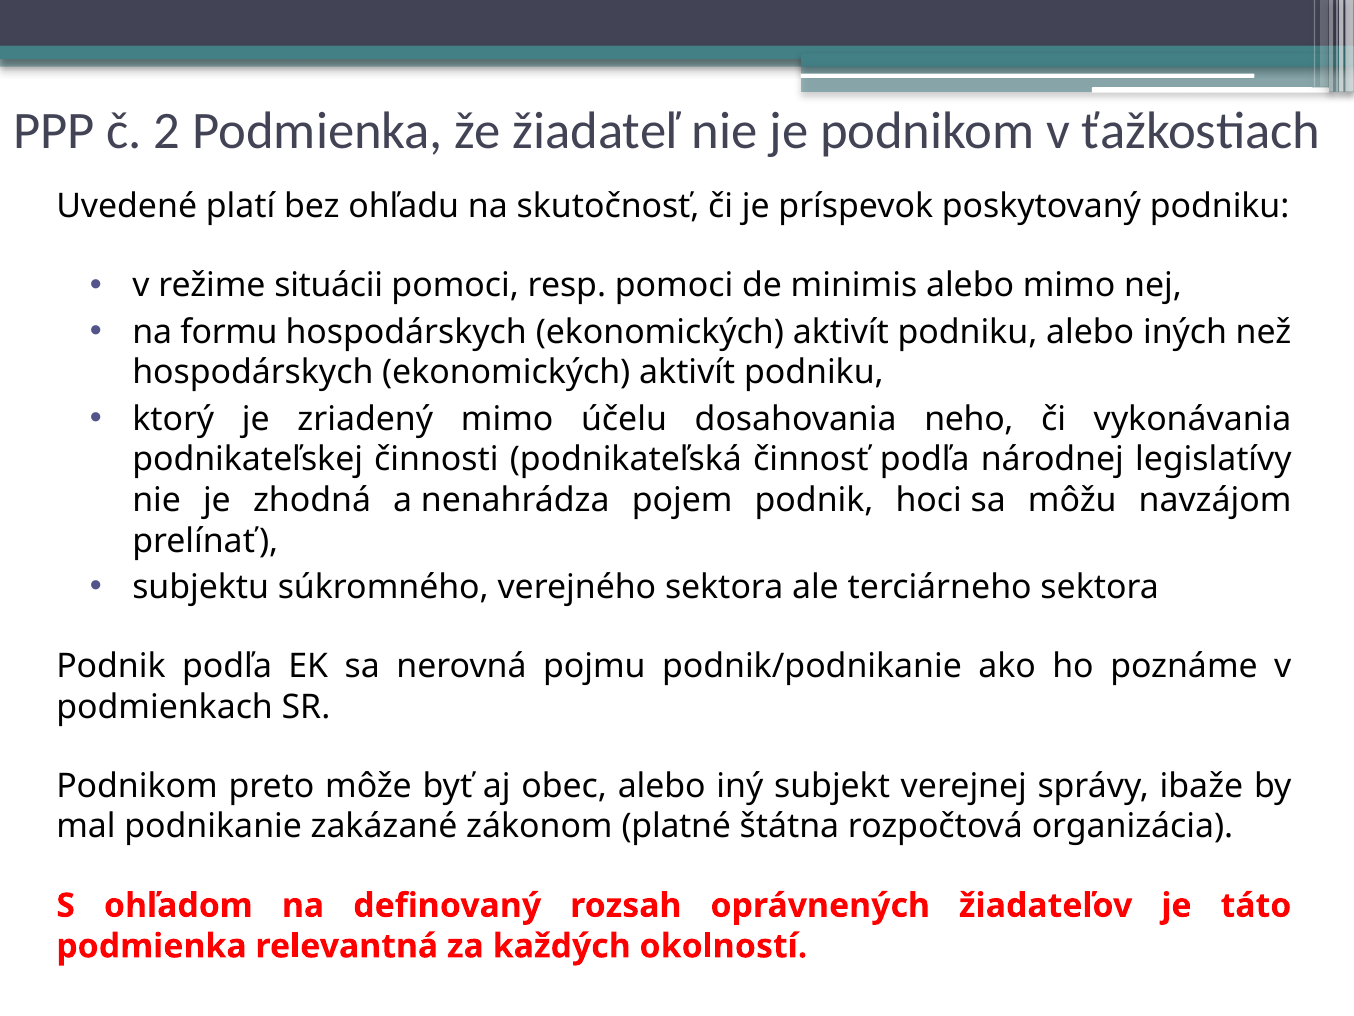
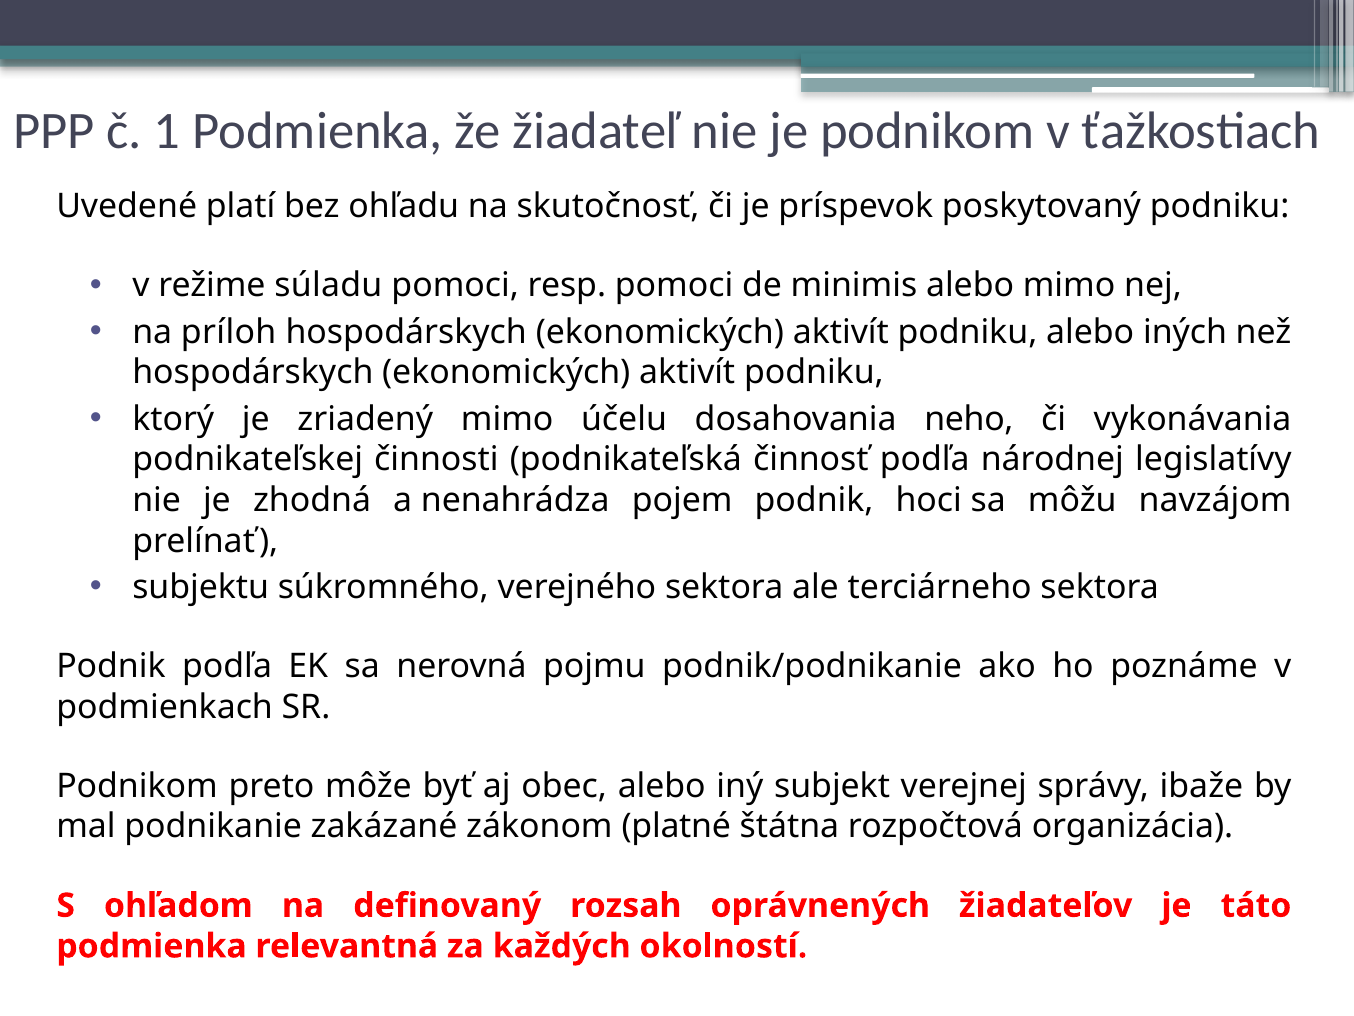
2: 2 -> 1 (167, 132)
situácii: situácii -> súladu (328, 286)
formu: formu -> príloh (229, 332)
